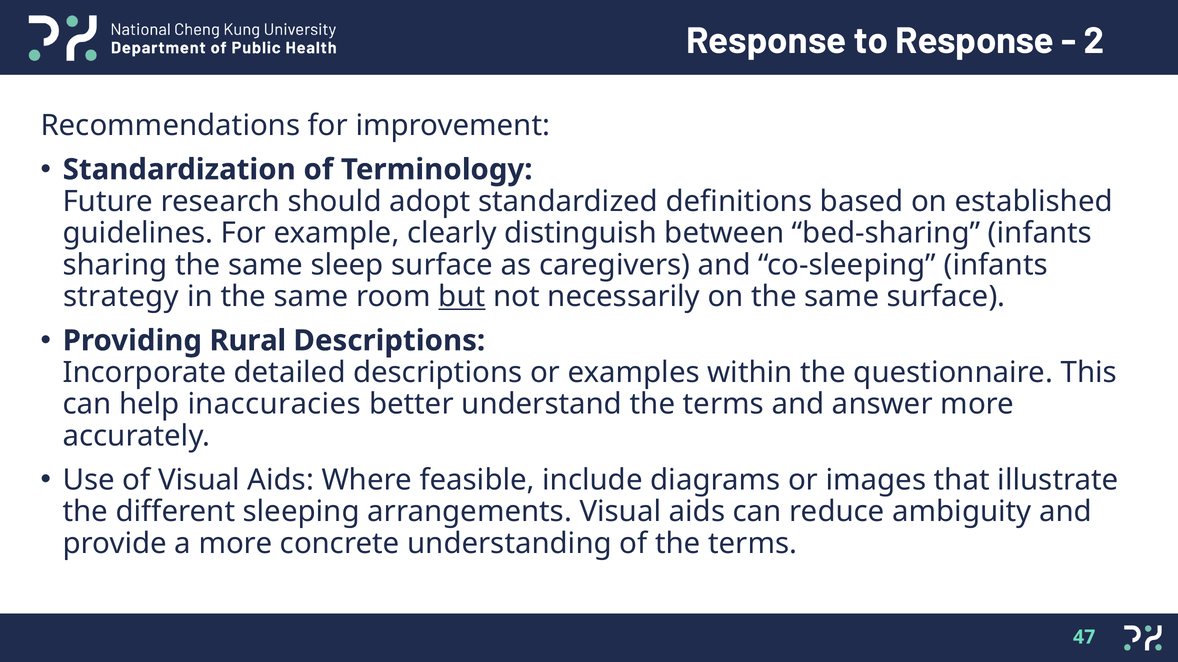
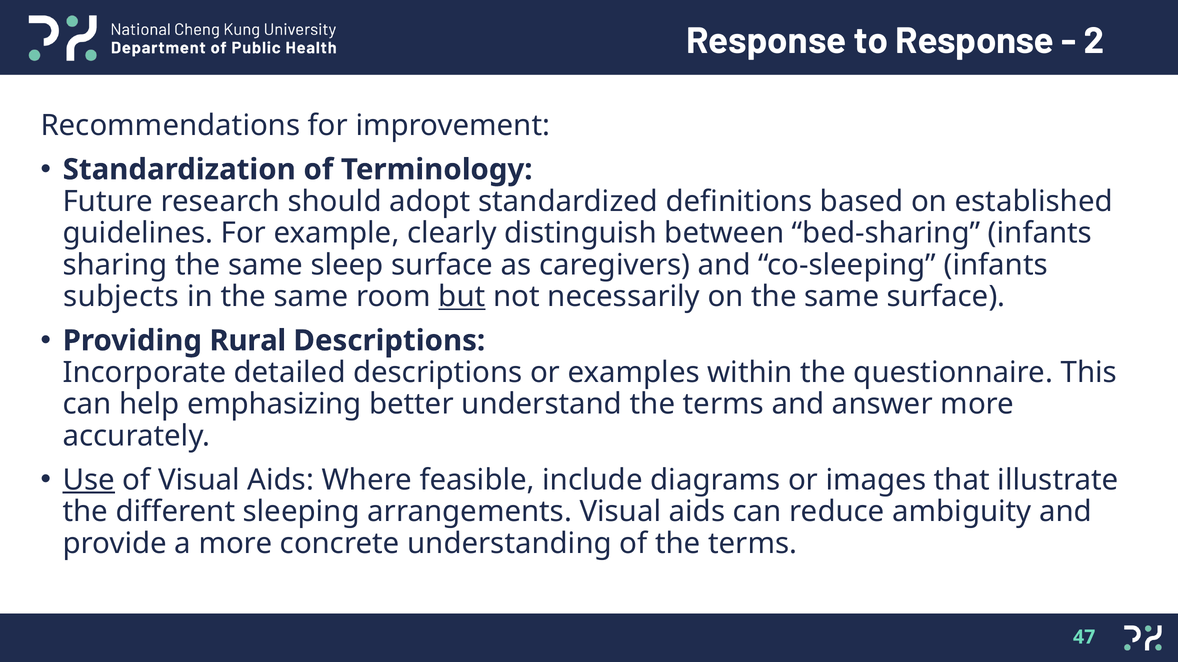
strategy: strategy -> subjects (121, 297)
inaccuracies: inaccuracies -> emphasizing (274, 405)
Use underline: none -> present (89, 480)
